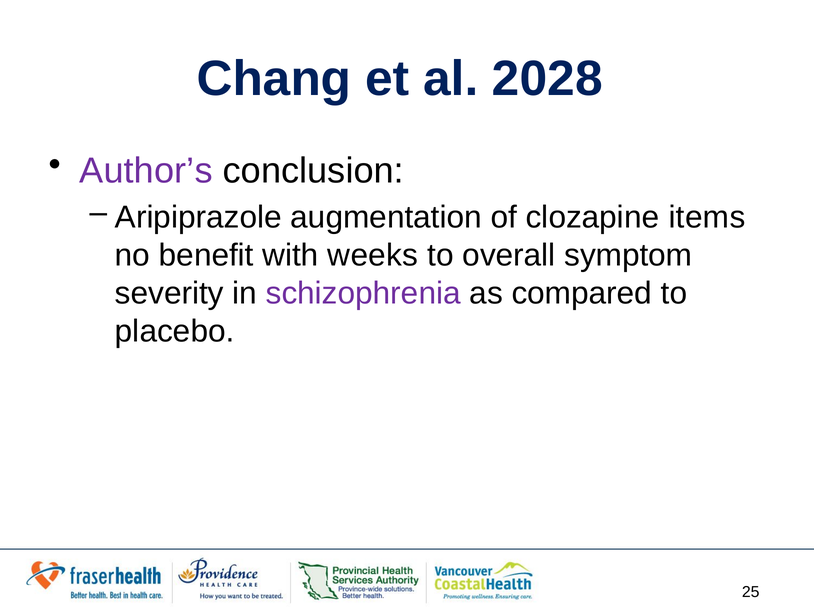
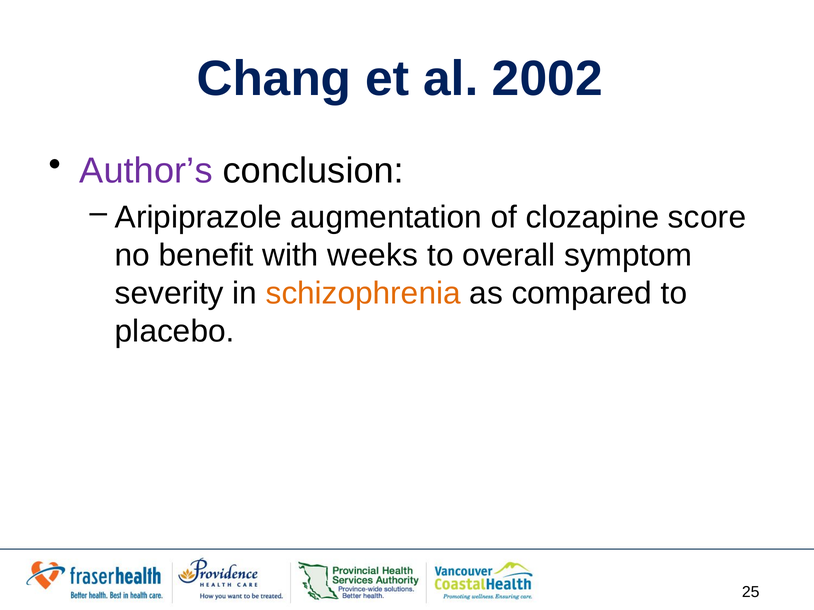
2028: 2028 -> 2002 (547, 79)
items: items -> score (707, 218)
schizophrenia colour: purple -> orange (363, 294)
